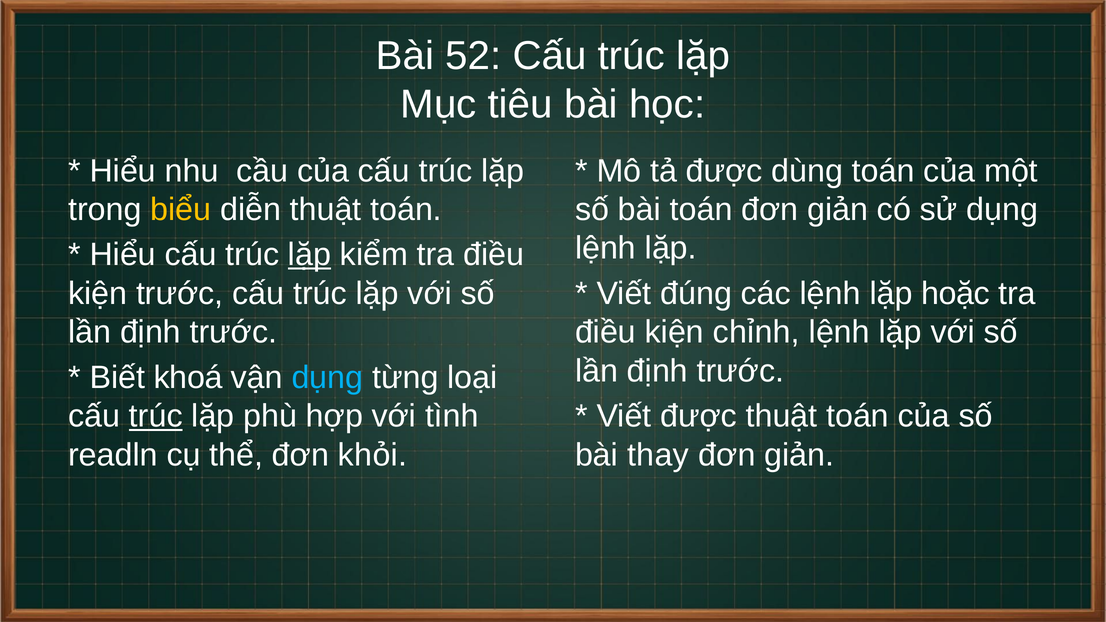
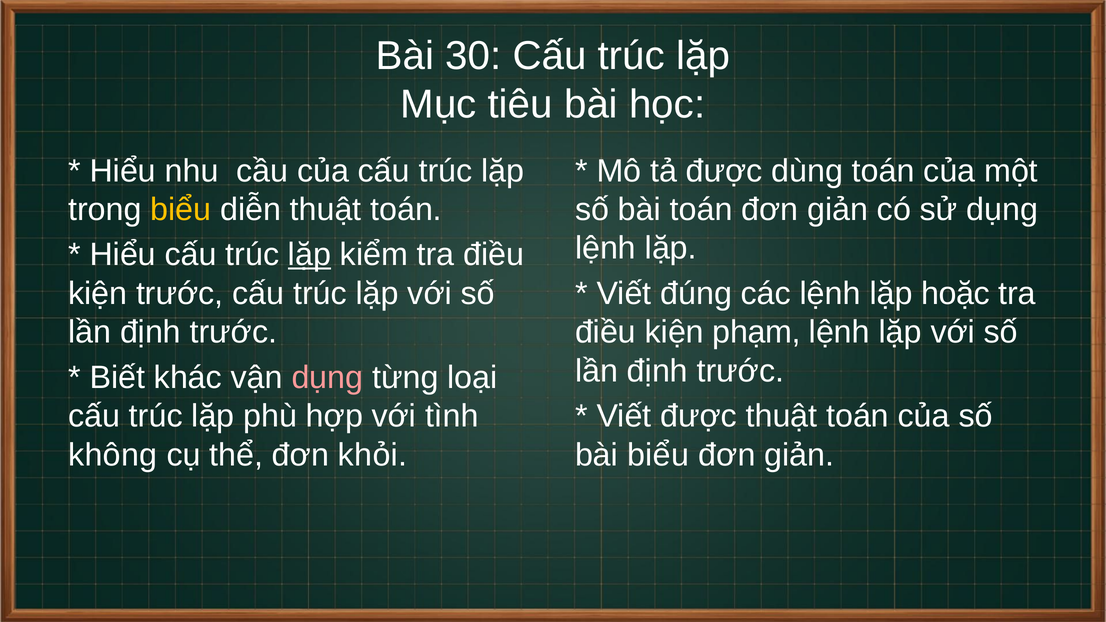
52: 52 -> 30 (473, 56)
chỉnh: chỉnh -> phạm (757, 332)
khoá: khoá -> khác (188, 377)
dụng colour: light blue -> pink (327, 377)
trúc underline: present -> none (156, 416)
readln: readln -> không (113, 455)
bài thay: thay -> biểu (658, 455)
